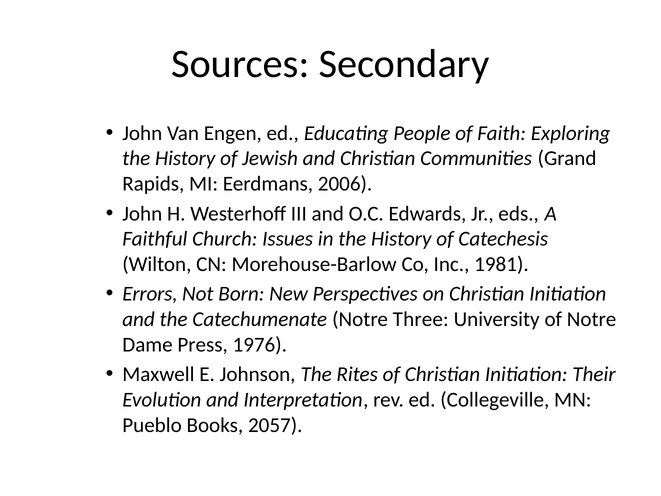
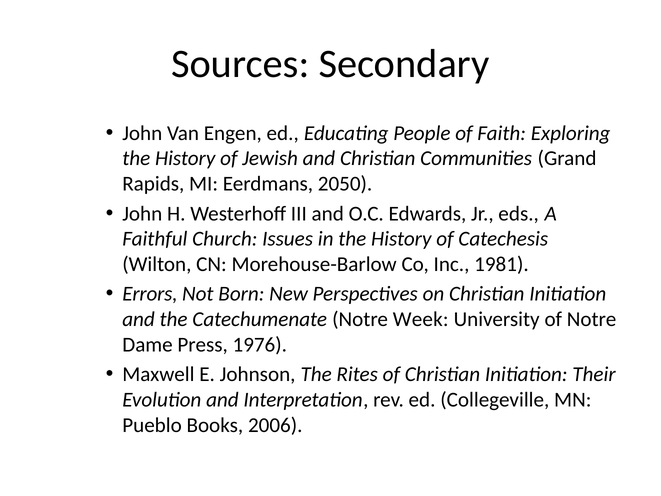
2006: 2006 -> 2050 (345, 184)
Three: Three -> Week (421, 319)
2057: 2057 -> 2006 (275, 425)
